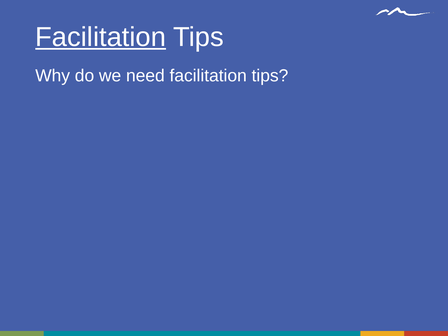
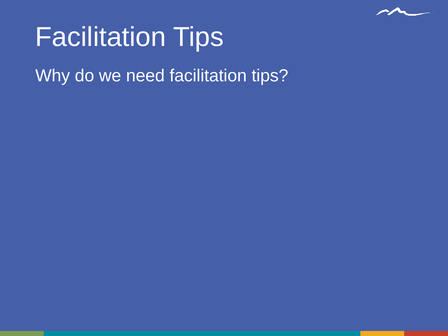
Facilitation underline: present -> none (101, 37)
